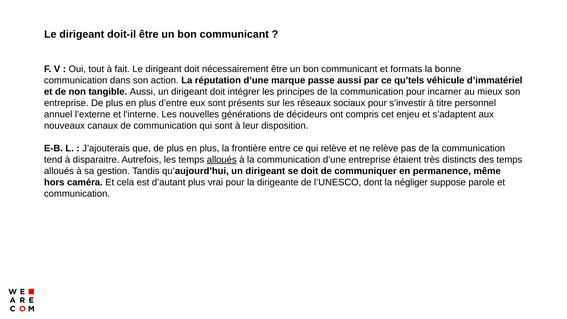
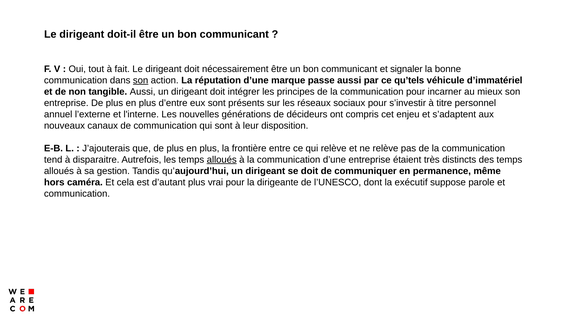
formats: formats -> signaler (406, 69)
son underline: none -> present (141, 80)
négliger: négliger -> exécutif (411, 182)
